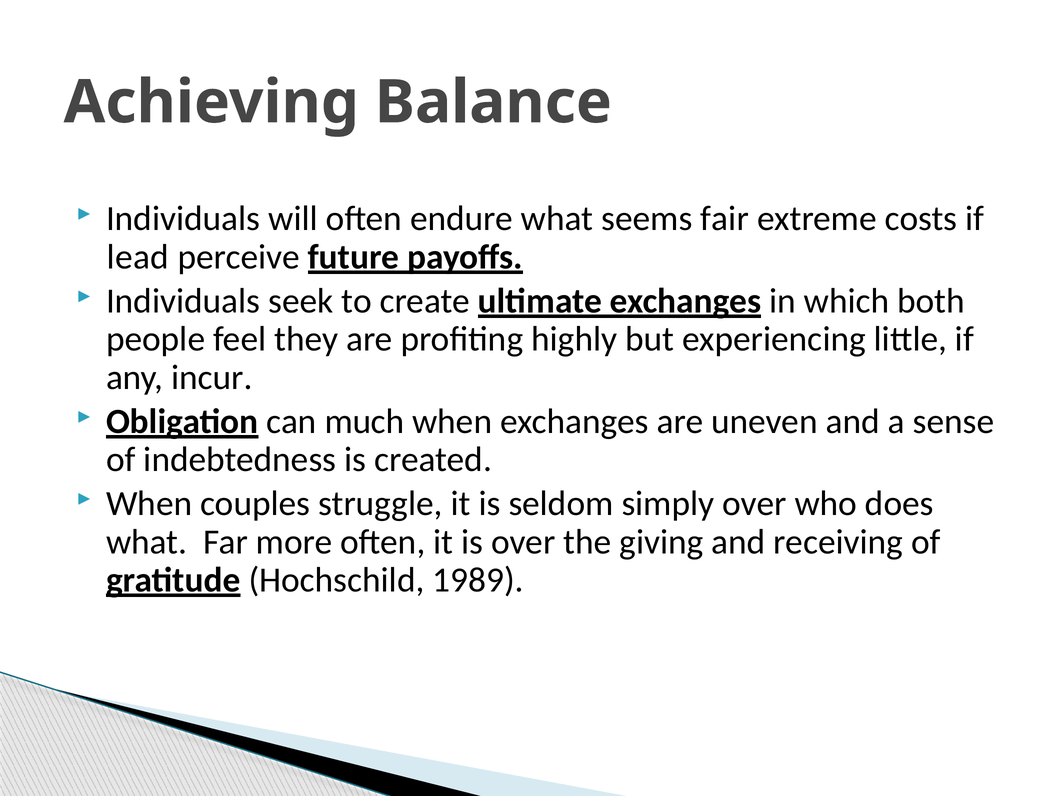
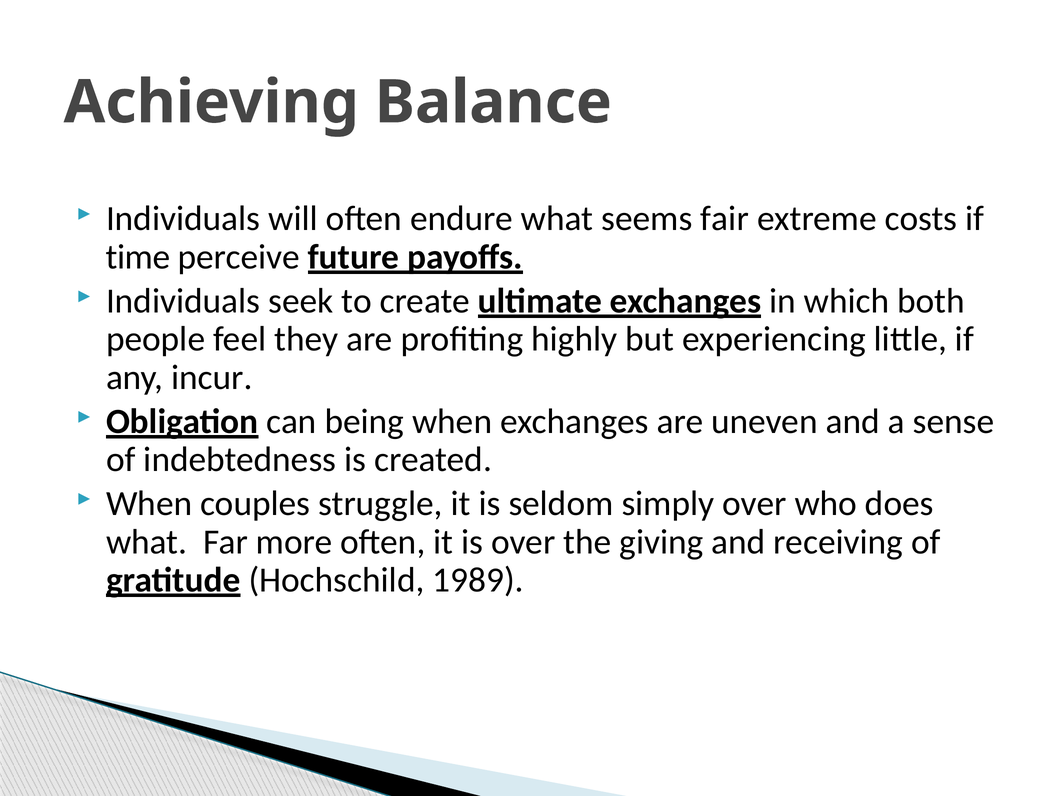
lead: lead -> time (138, 257)
much: much -> being (364, 422)
